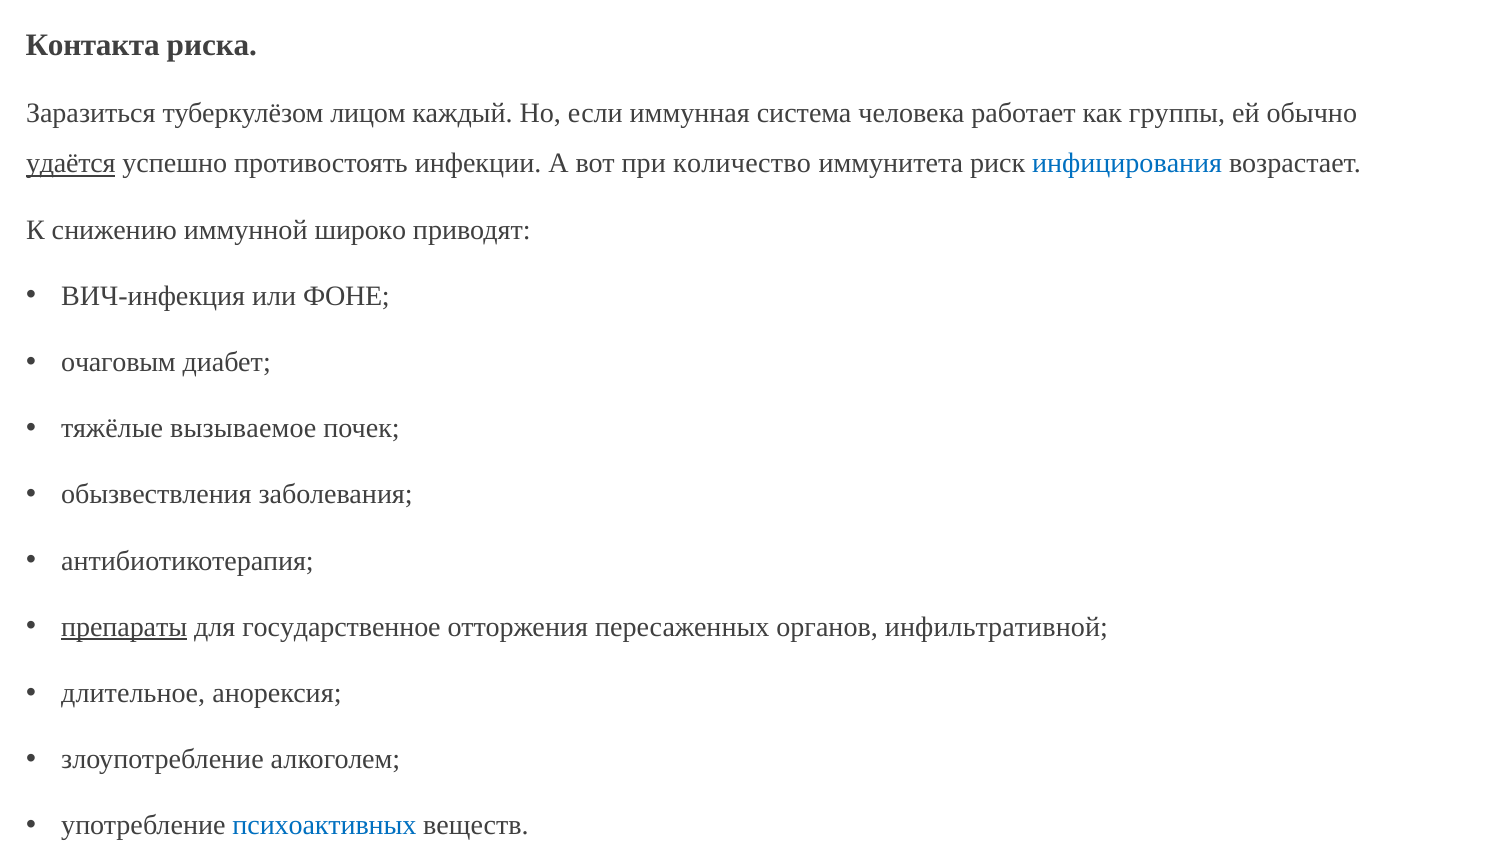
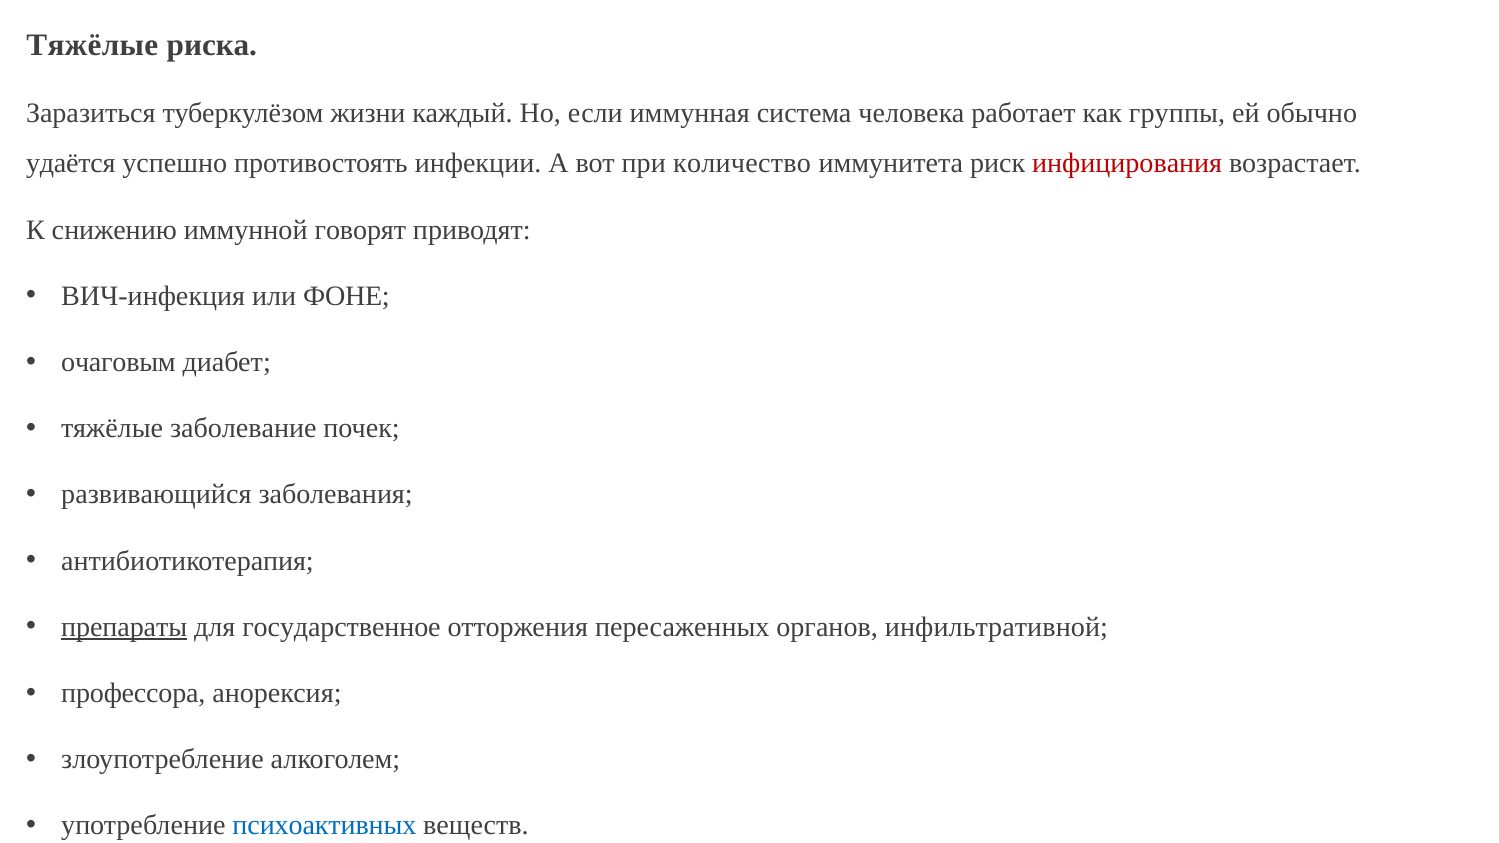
Контакта: Контакта -> Тяжёлые (92, 45)
лицом: лицом -> жизни (368, 113)
удаётся underline: present -> none (71, 164)
инфицирования colour: blue -> red (1127, 164)
широко: широко -> говорят (360, 230)
вызываемое: вызываемое -> заболевание (243, 429)
обызвествления: обызвествления -> развивающийся (156, 495)
длительное: длительное -> профессора (133, 693)
